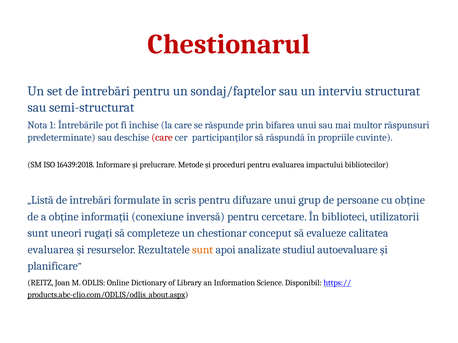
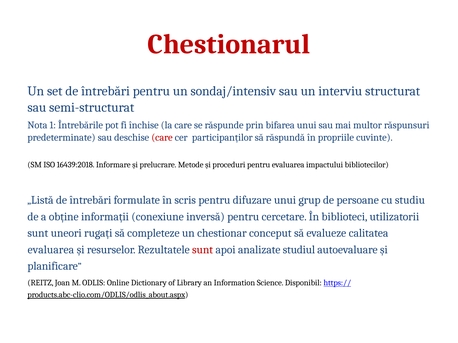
sondaj/faptelor: sondaj/faptelor -> sondaj/intensiv (233, 91)
cu obține: obține -> studiu (410, 200)
sunt colour: orange -> red (203, 250)
